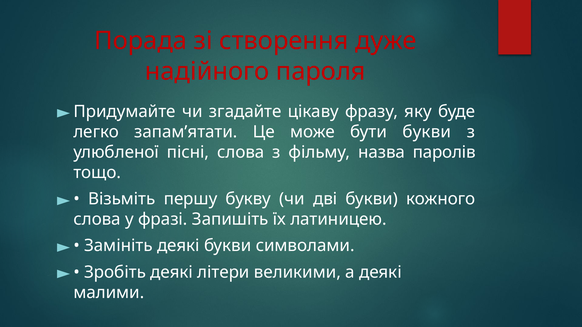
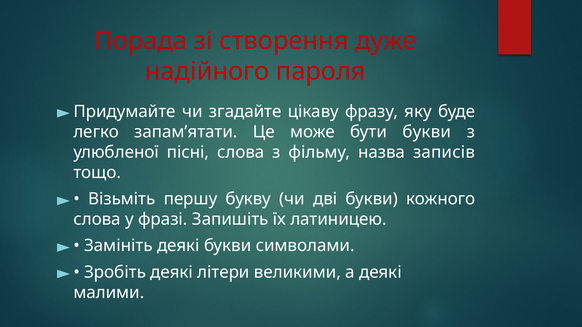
паролів: паролів -> записів (444, 152)
